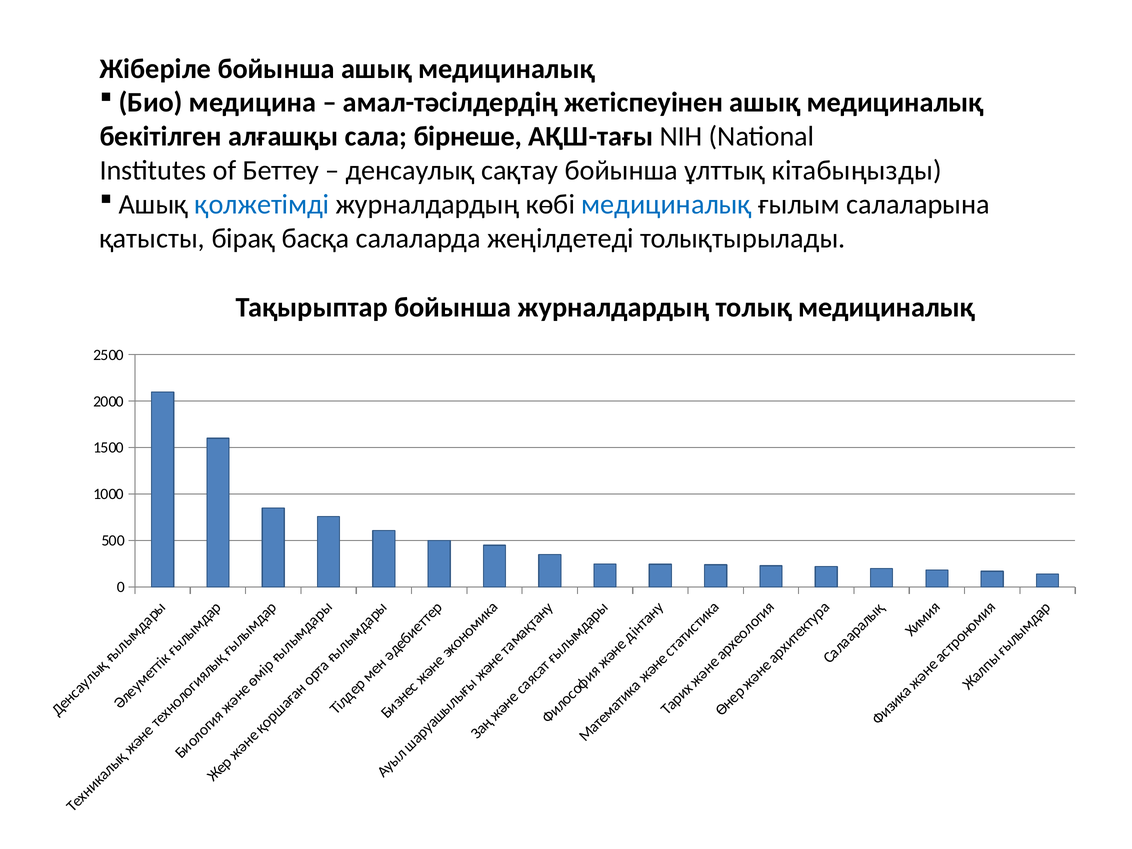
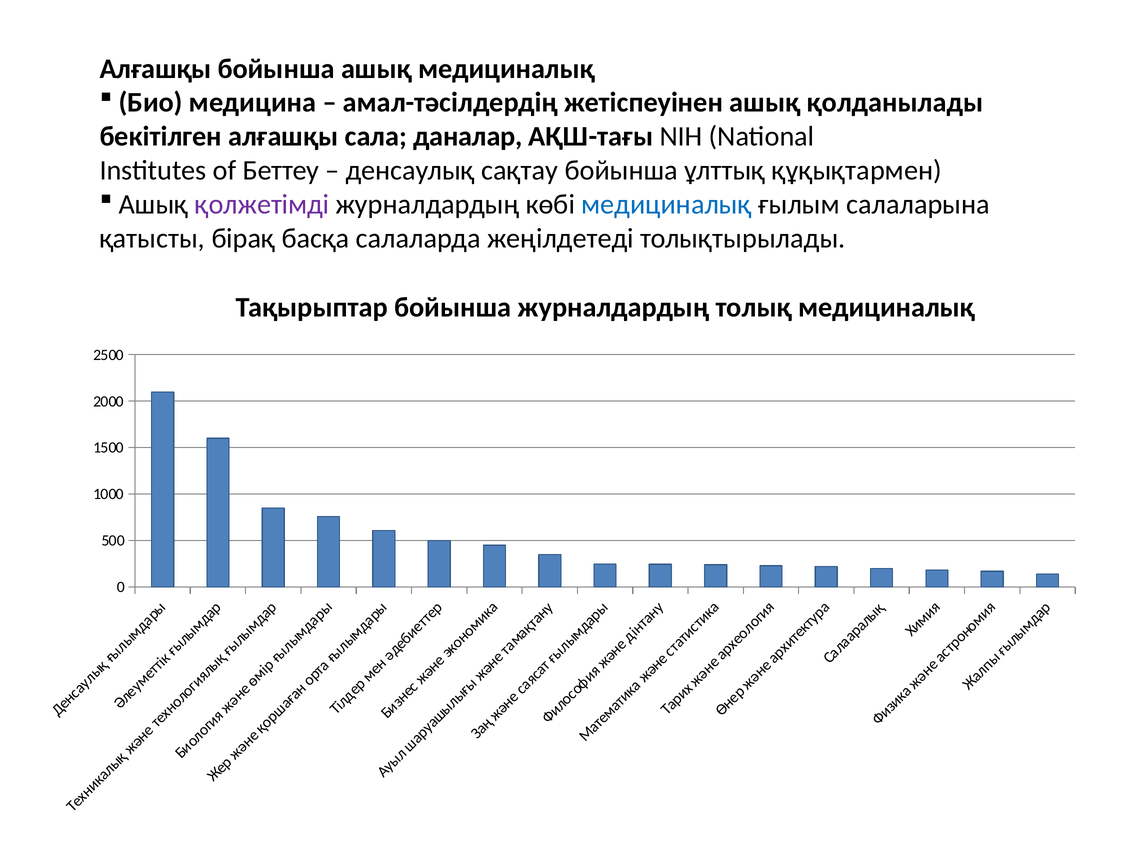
Жіберіле: Жіберіле -> Алғашқы (156, 69)
жетіспеуінен ашық медициналық: медициналық -> қолданылады (895, 103)
бірнеше: бірнеше -> даналар (468, 137)
кітабыңызды: кітабыңызды -> құқықтармен (857, 171)
қолжетімді colour: blue -> purple (262, 205)
